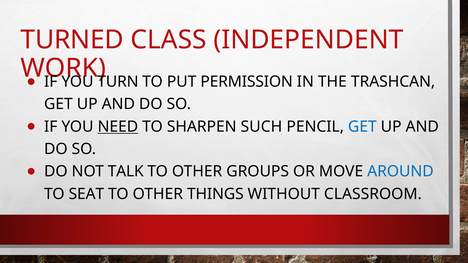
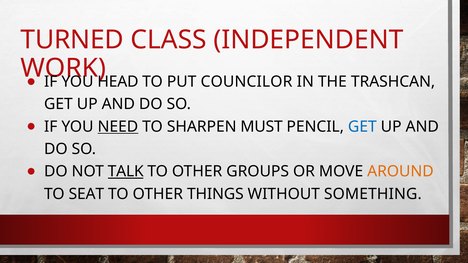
TURN: TURN -> HEAD (118, 82)
PERMISSION: PERMISSION -> COUNCILOR (246, 82)
SUCH: SUCH -> MUST (262, 127)
TALK underline: none -> present (126, 172)
AROUND colour: blue -> orange (400, 172)
CLASSROOM: CLASSROOM -> SOMETHING (373, 194)
